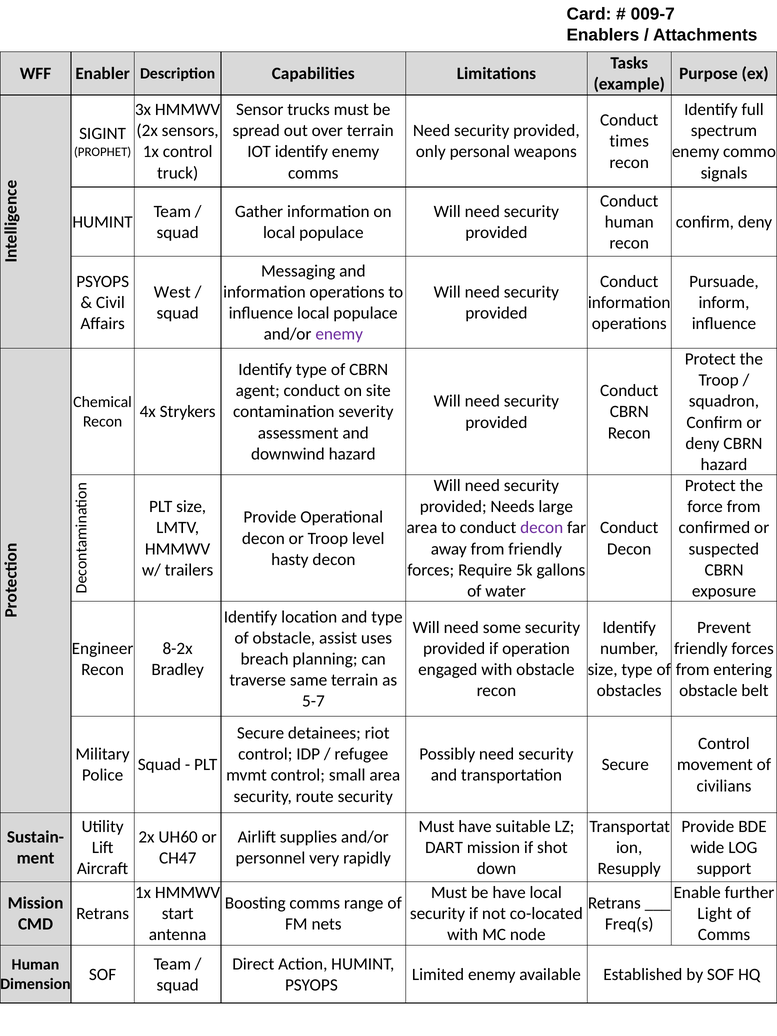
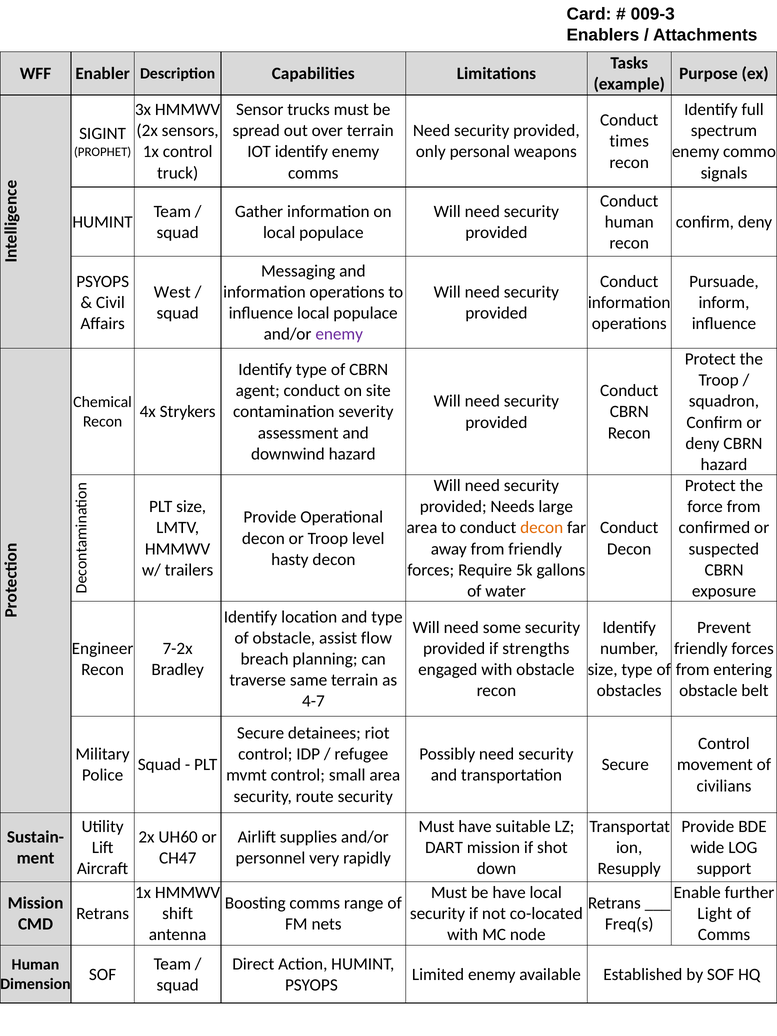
009-7: 009-7 -> 009-3 (653, 14)
decon colour: purple -> orange (542, 528)
uses: uses -> flow (376, 638)
8-2x: 8-2x -> 7-2x (178, 649)
operation: operation -> strengths (536, 649)
5-7: 5-7 -> 4-7 (313, 701)
start: start -> shift (178, 914)
